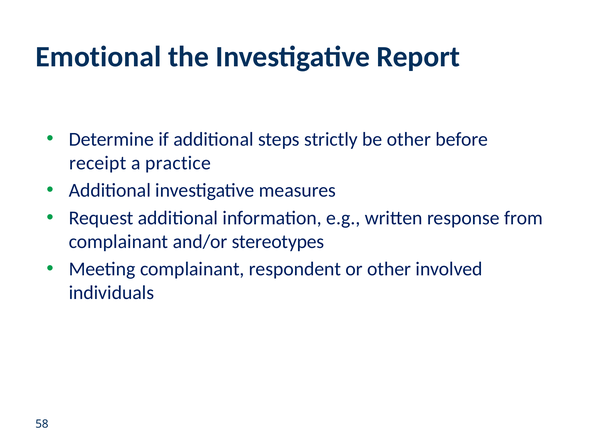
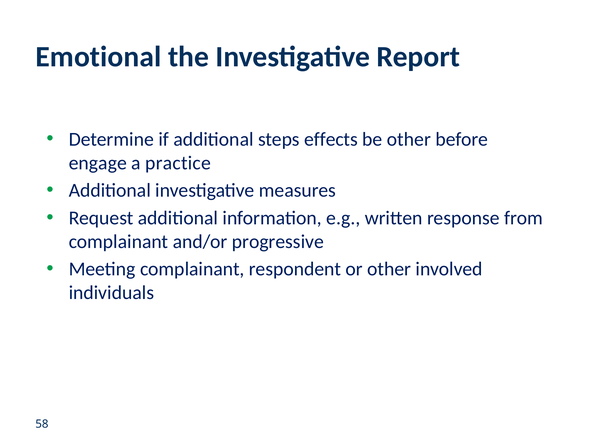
strictly: strictly -> effects (331, 139)
receipt: receipt -> engage (98, 163)
stereotypes: stereotypes -> progressive (278, 242)
